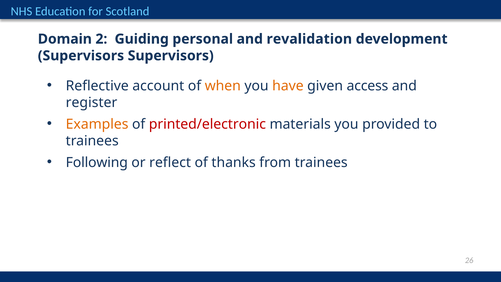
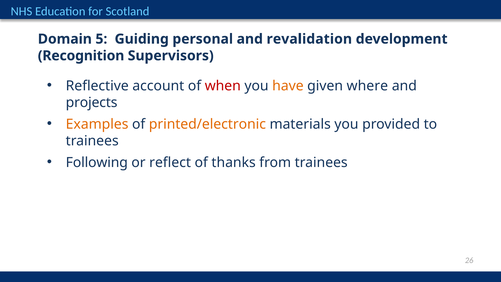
2: 2 -> 5 (101, 39)
Supervisors: Supervisors -> Recognition (81, 56)
when colour: orange -> red (223, 86)
access: access -> where (367, 86)
register: register -> projects (92, 102)
printed/electronic colour: red -> orange (207, 124)
